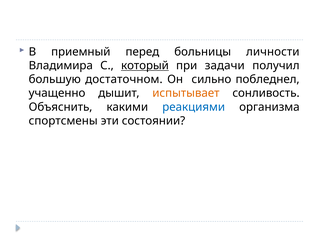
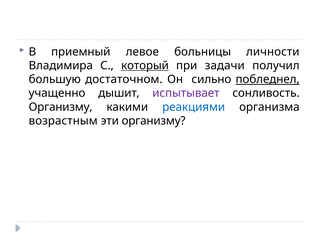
перед: перед -> левое (142, 52)
побледнел underline: none -> present (268, 79)
испытывает colour: orange -> purple (186, 93)
Объяснить: Объяснить -> Организму (61, 107)
спортсмены: спортсмены -> возрастным (63, 121)
эти состоянии: состоянии -> организму (154, 121)
